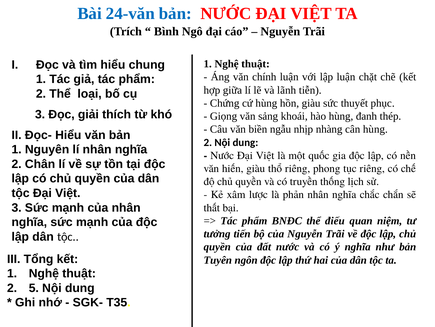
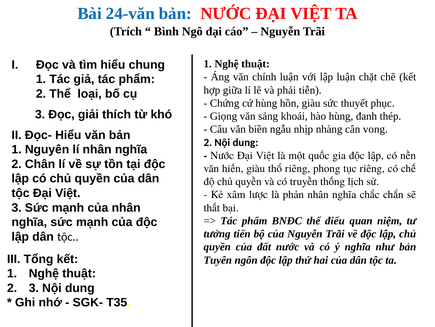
lãnh: lãnh -> phải (287, 90)
cân hùng: hùng -> vong (375, 129)
2 5: 5 -> 3 (34, 287)
